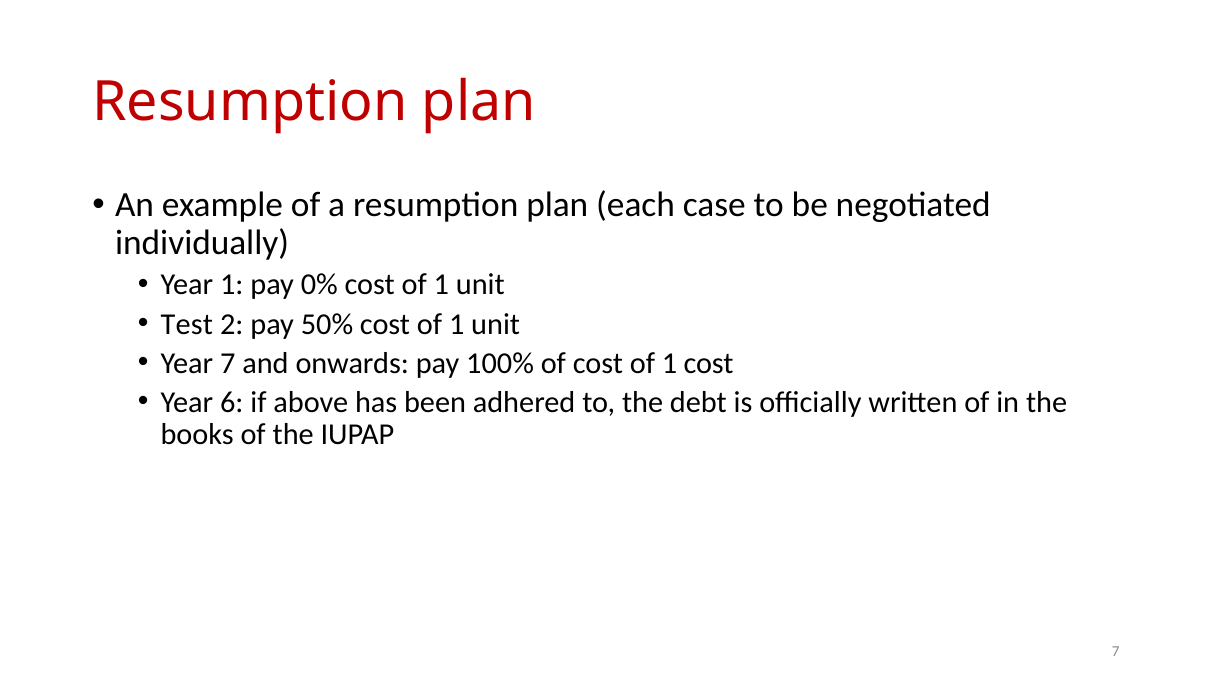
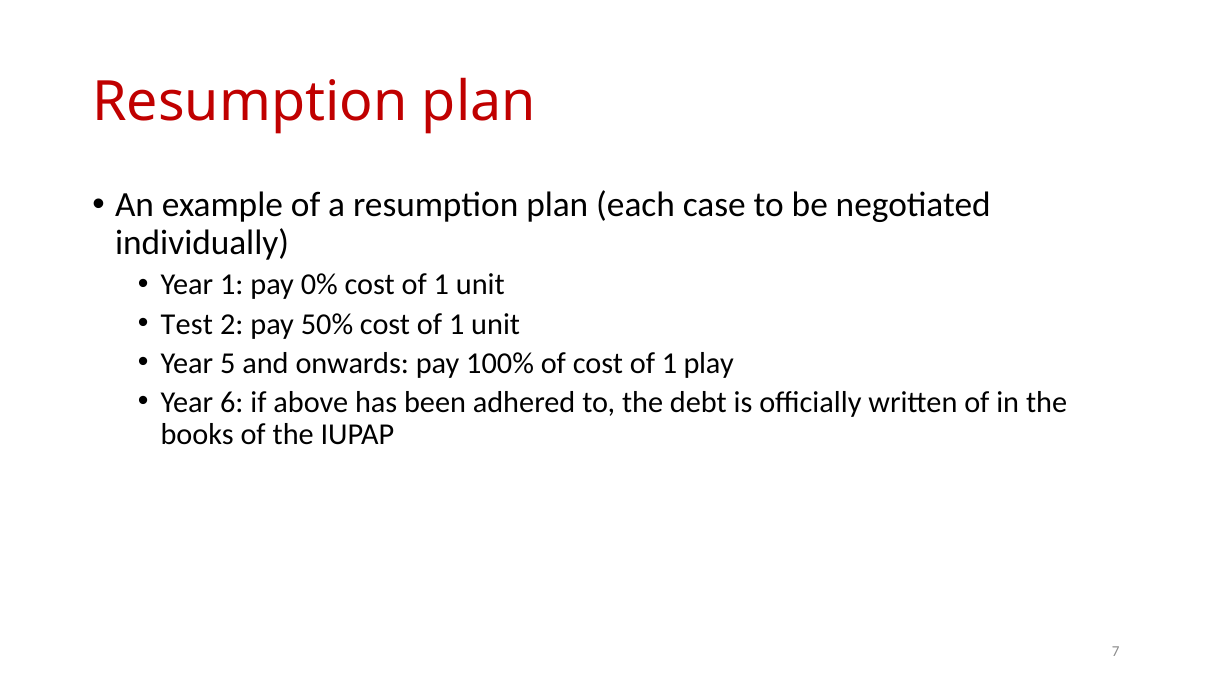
Year 7: 7 -> 5 (228, 363)
1 cost: cost -> play (709, 363)
